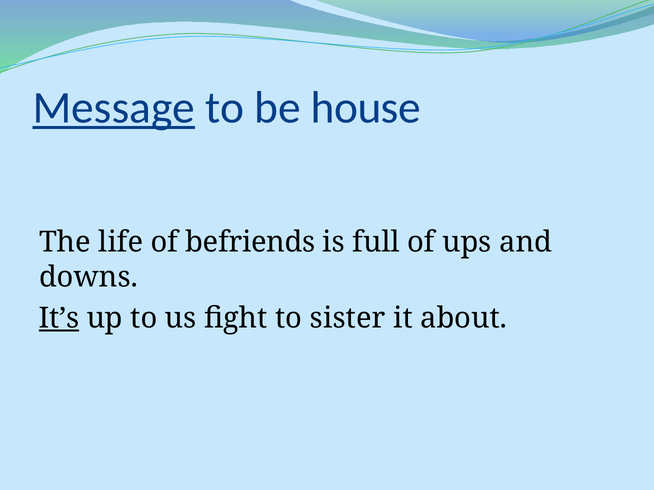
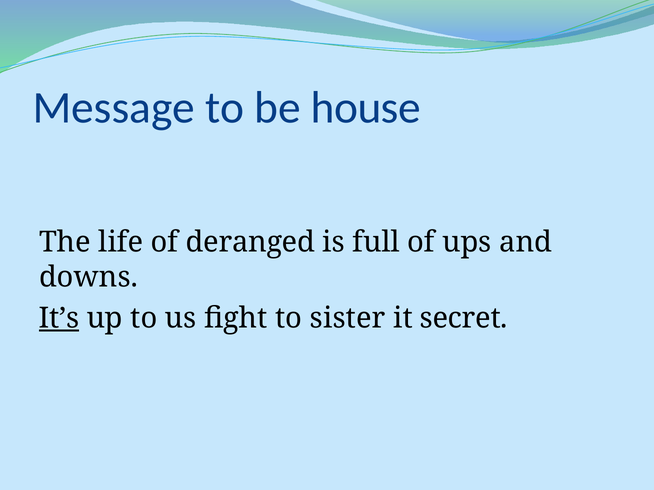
Message underline: present -> none (114, 108)
befriends: befriends -> deranged (250, 243)
about: about -> secret (464, 318)
